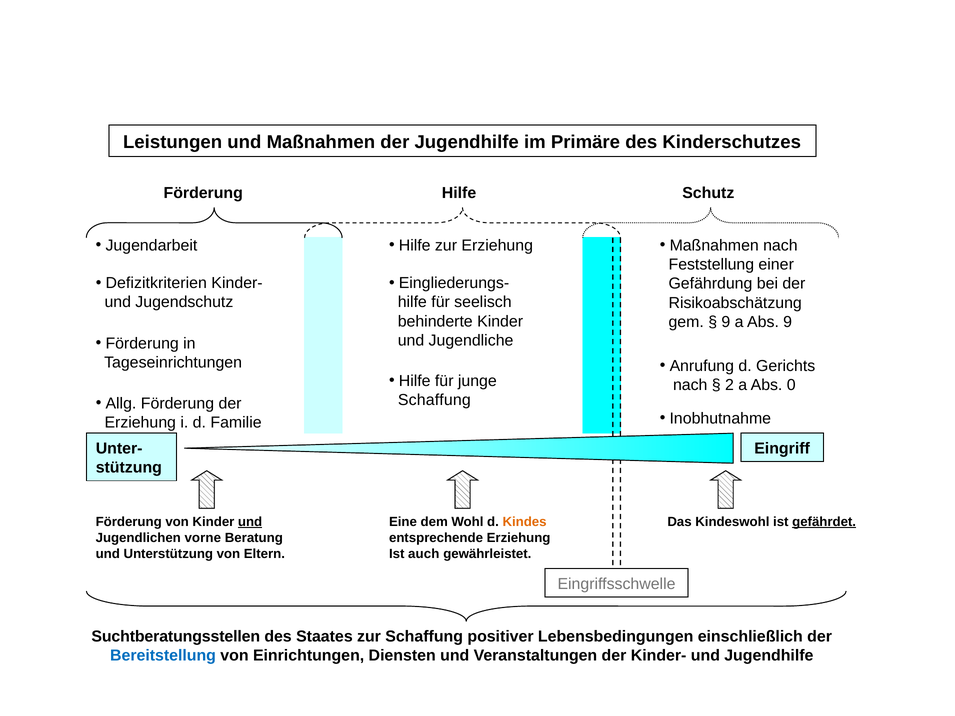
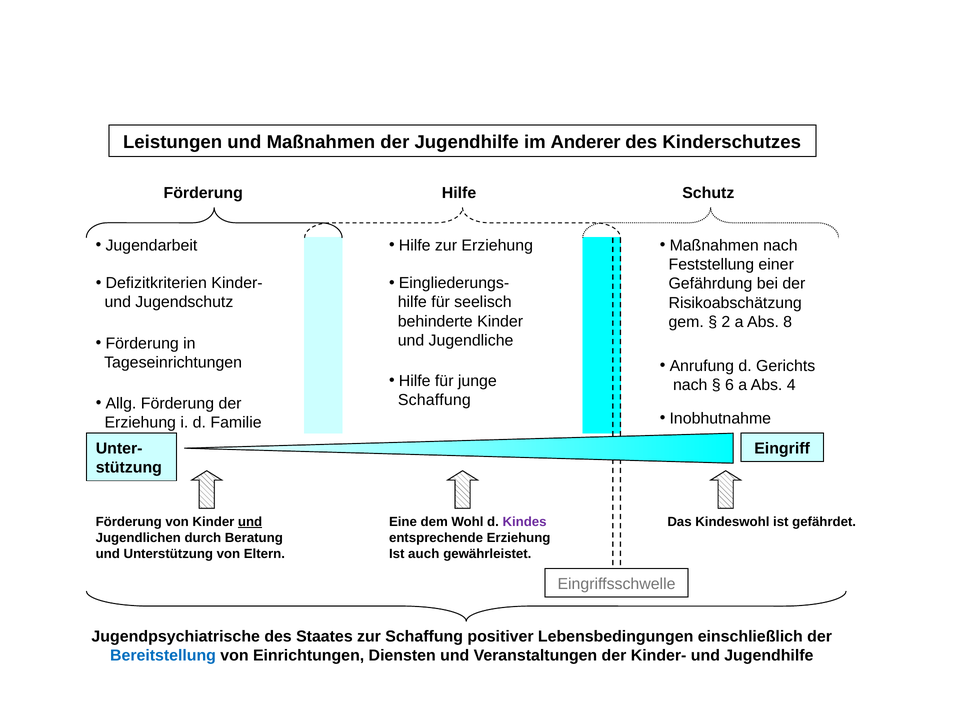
Primäre: Primäre -> Anderer (586, 142)
9: 9 -> 2 (726, 322)
Abs 9: 9 -> 8 (788, 322)
2: 2 -> 6 (730, 385)
0: 0 -> 4 (791, 385)
Kindes colour: orange -> purple (525, 522)
gefährdet underline: present -> none (824, 522)
vorne: vorne -> durch (203, 538)
Suchtberatungsstellen: Suchtberatungsstellen -> Jugendpsychiatrische (176, 637)
